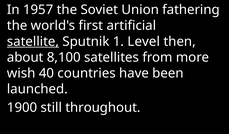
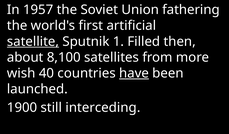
Level: Level -> Filled (144, 42)
have underline: none -> present (134, 73)
throughout: throughout -> interceding (103, 108)
